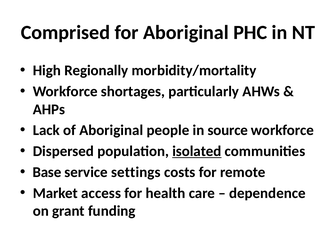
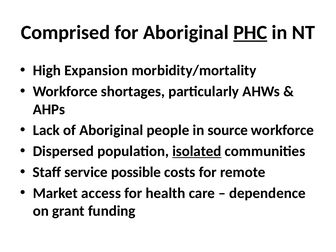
PHC underline: none -> present (250, 32)
Regionally: Regionally -> Expansion (96, 70)
Base: Base -> Staff (47, 172)
settings: settings -> possible (136, 172)
